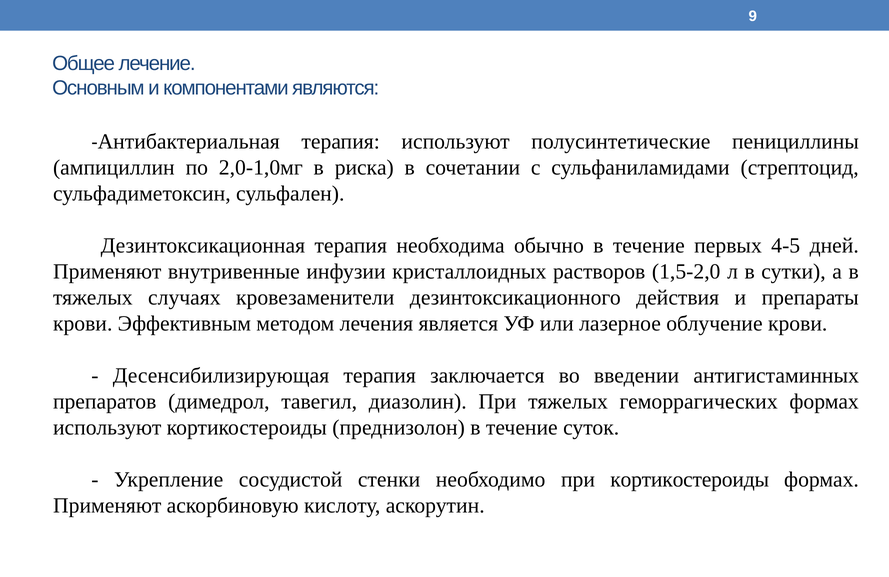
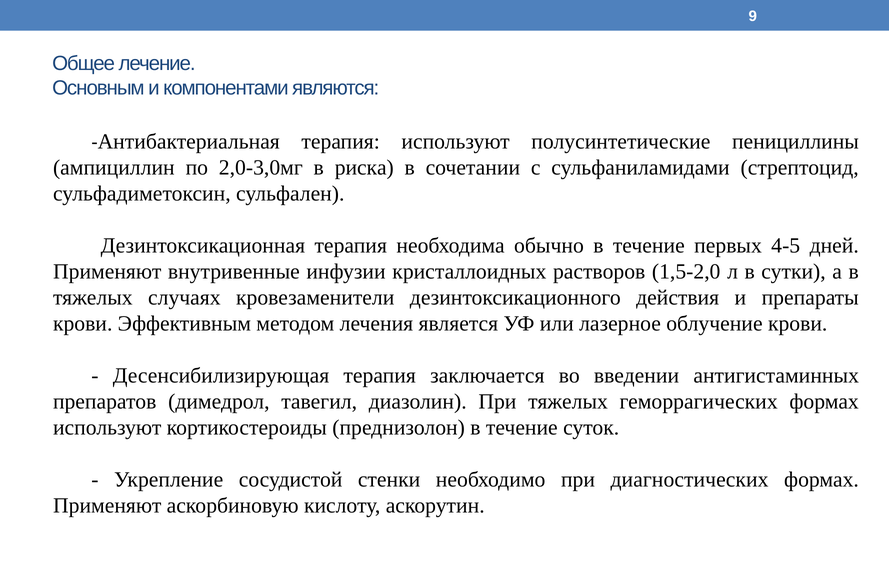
2,0-1,0мг: 2,0-1,0мг -> 2,0-3,0мг (261, 167)
при кортикостероиды: кортикостероиды -> диагностических (690, 479)
